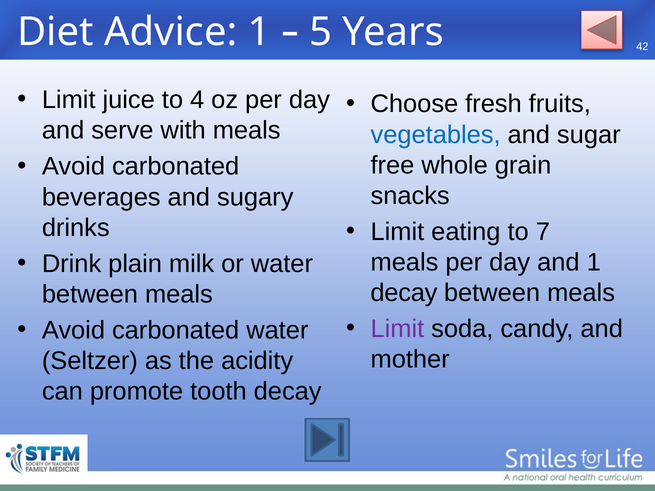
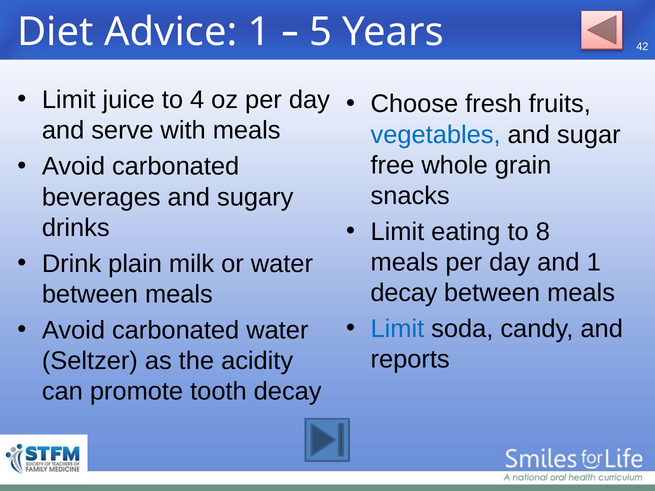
7: 7 -> 8 (543, 232)
Limit colour: purple -> blue (397, 329)
mother: mother -> reports (410, 360)
